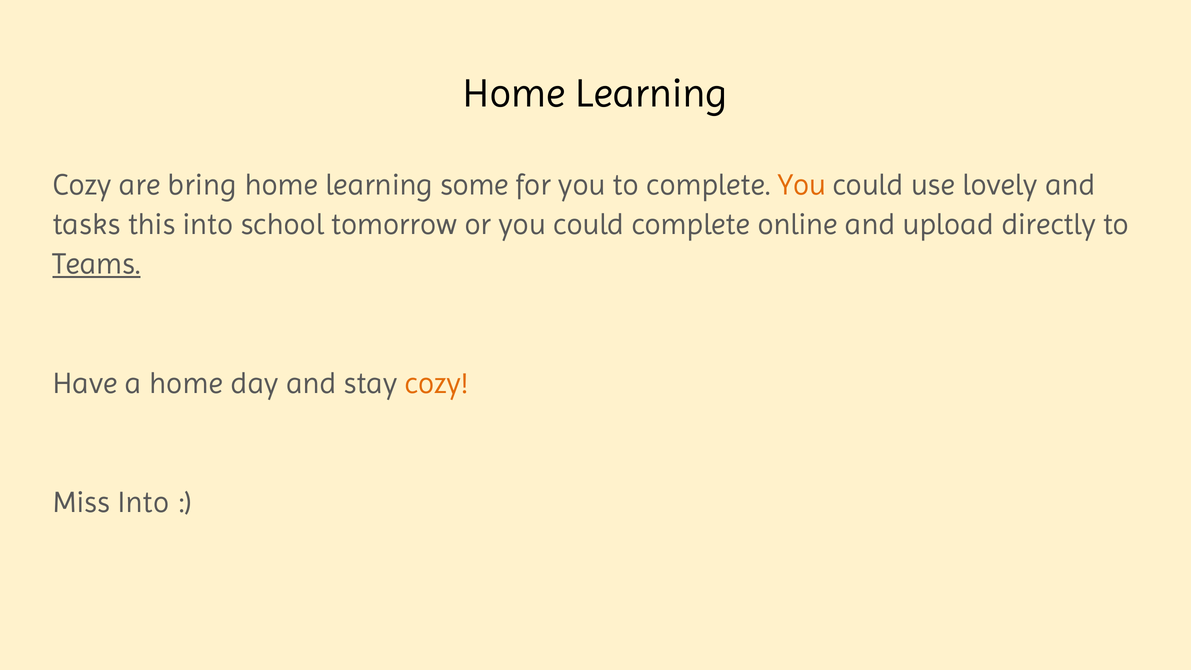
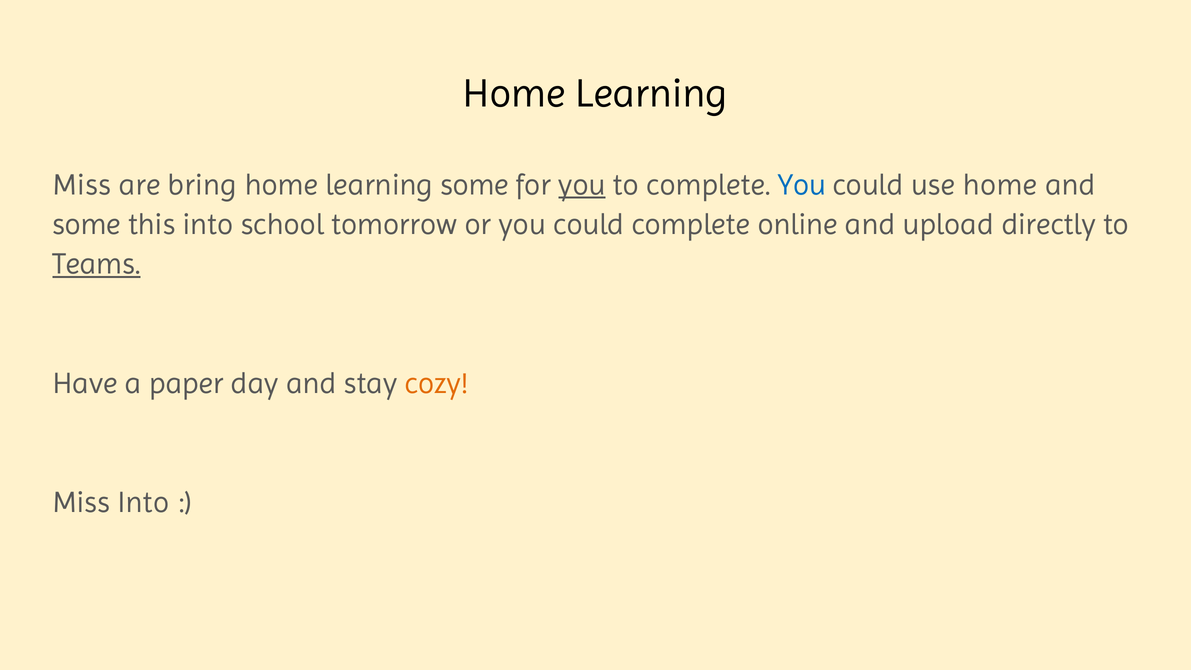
Cozy: Cozy -> Miss (82, 185)
you underline: none -> present (582, 185)
You colour: orange -> blue (802, 185)
use lovely: lovely -> home (1000, 185)
tasks: tasks -> some (87, 224)
a home: home -> paper (186, 383)
